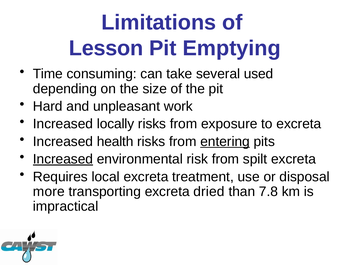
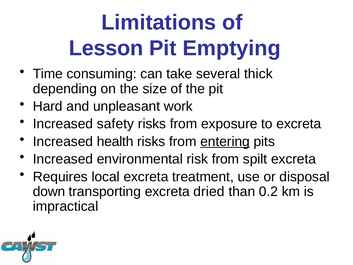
used: used -> thick (258, 74)
locally: locally -> safety (115, 124)
Increased underline: present -> none (63, 159)
more: more -> down (49, 191)
7.8: 7.8 -> 0.2 (268, 191)
